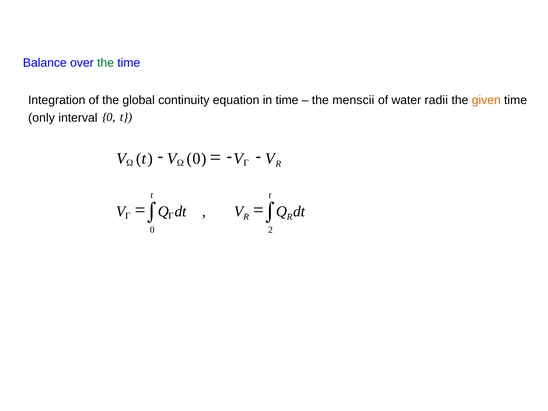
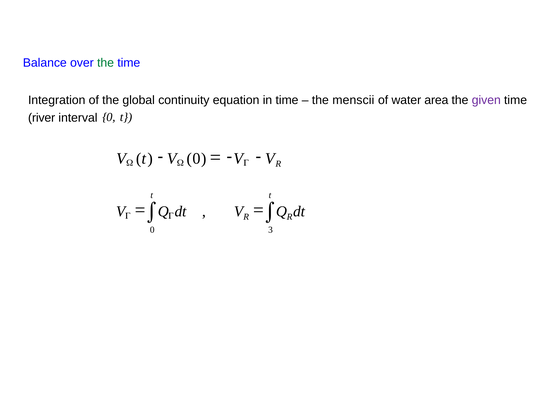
radii: radii -> area (436, 100)
given colour: orange -> purple (486, 100)
only: only -> river (42, 118)
2: 2 -> 3 (270, 230)
